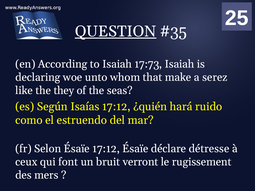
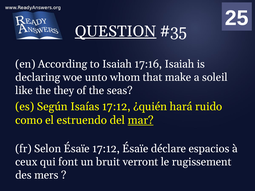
17:73: 17:73 -> 17:16 (148, 64)
serez: serez -> soleil (215, 77)
mar underline: none -> present (141, 120)
détresse: détresse -> espacios (209, 149)
